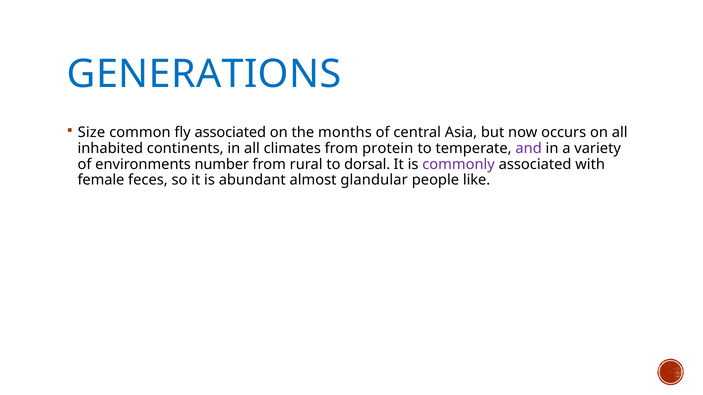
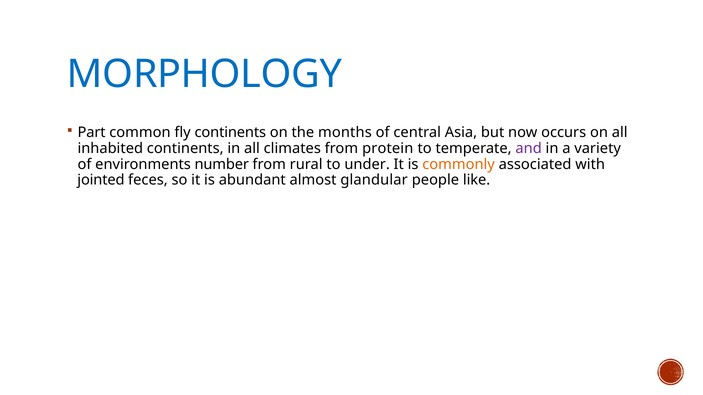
GENERATIONS: GENERATIONS -> MORPHOLOGY (204, 74)
Size: Size -> Part (92, 133)
fly associated: associated -> continents (230, 133)
dorsal: dorsal -> under (367, 164)
commonly colour: purple -> orange (459, 164)
female: female -> jointed (101, 180)
